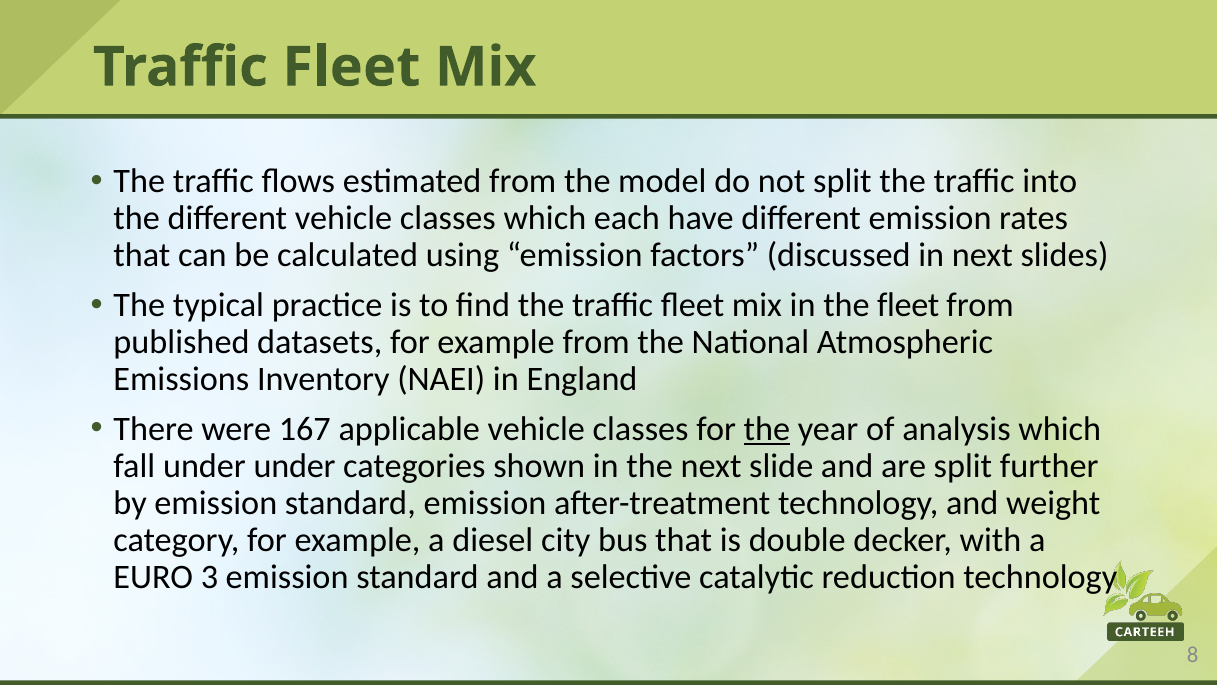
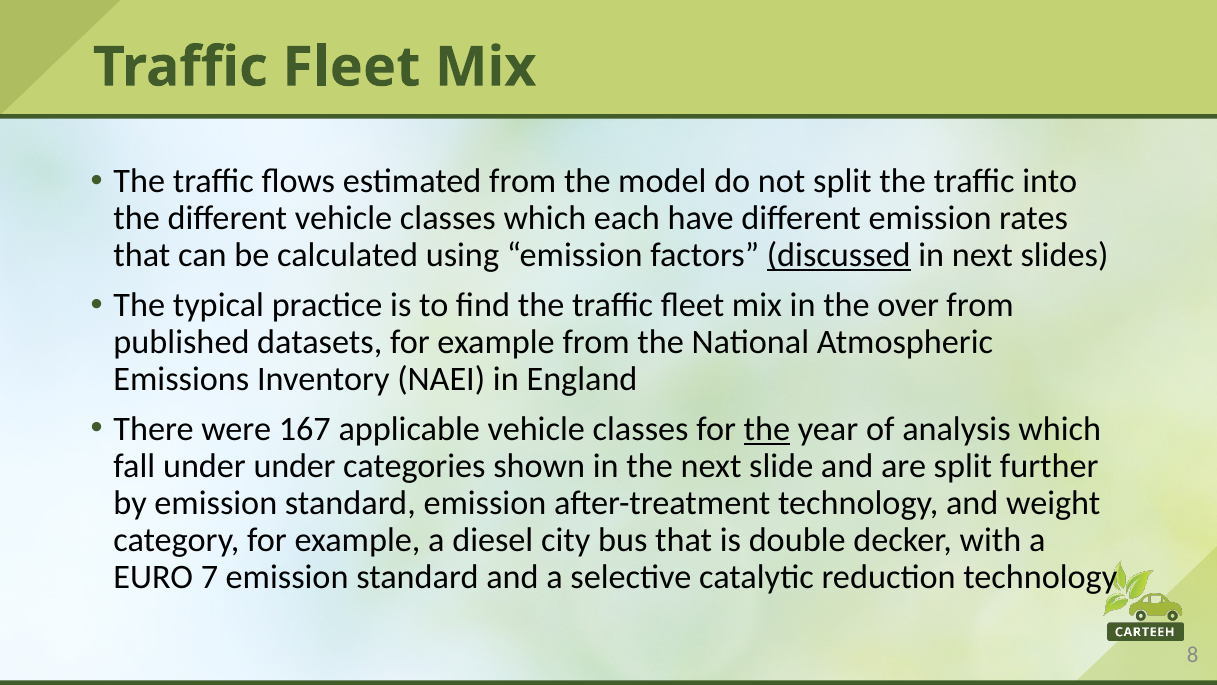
discussed underline: none -> present (839, 255)
the fleet: fleet -> over (908, 305)
3: 3 -> 7 (209, 577)
